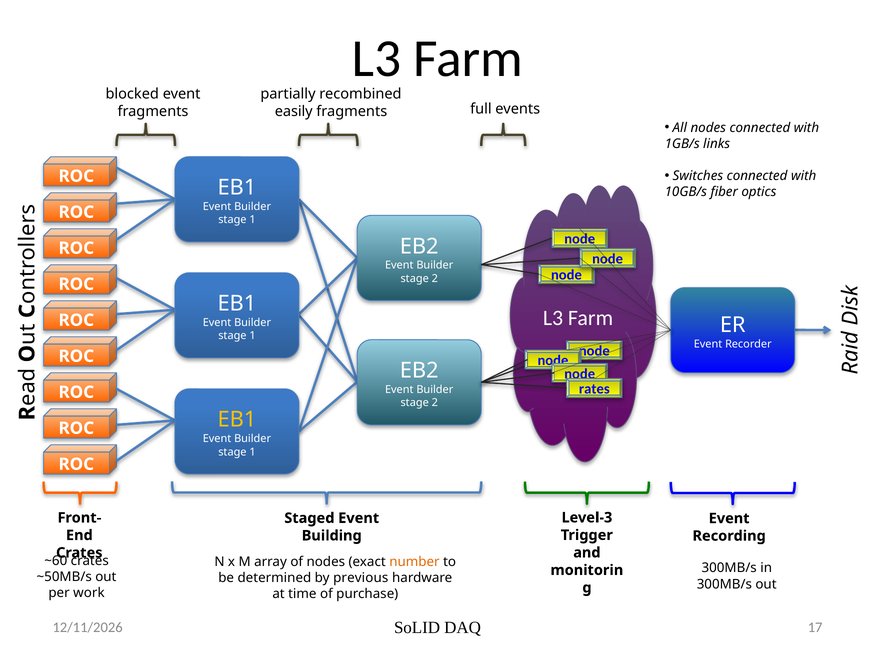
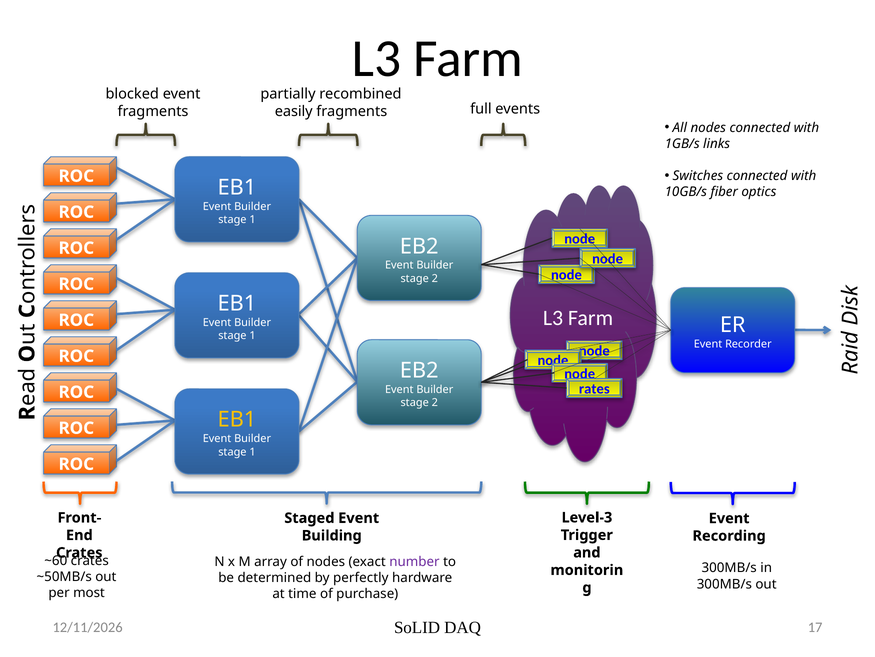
number colour: orange -> purple (414, 561)
previous: previous -> perfectly (361, 577)
work: work -> most (89, 592)
